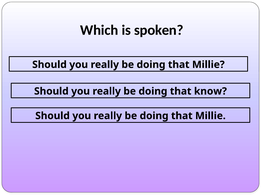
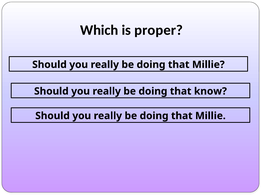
spoken: spoken -> proper (159, 30)
